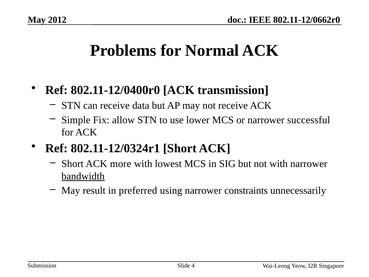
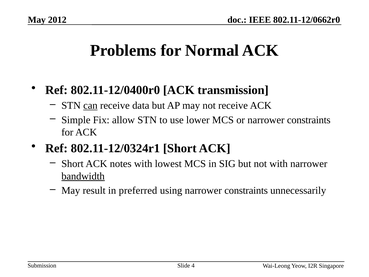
can underline: none -> present (90, 105)
or narrower successful: successful -> constraints (309, 120)
more: more -> notes (121, 164)
